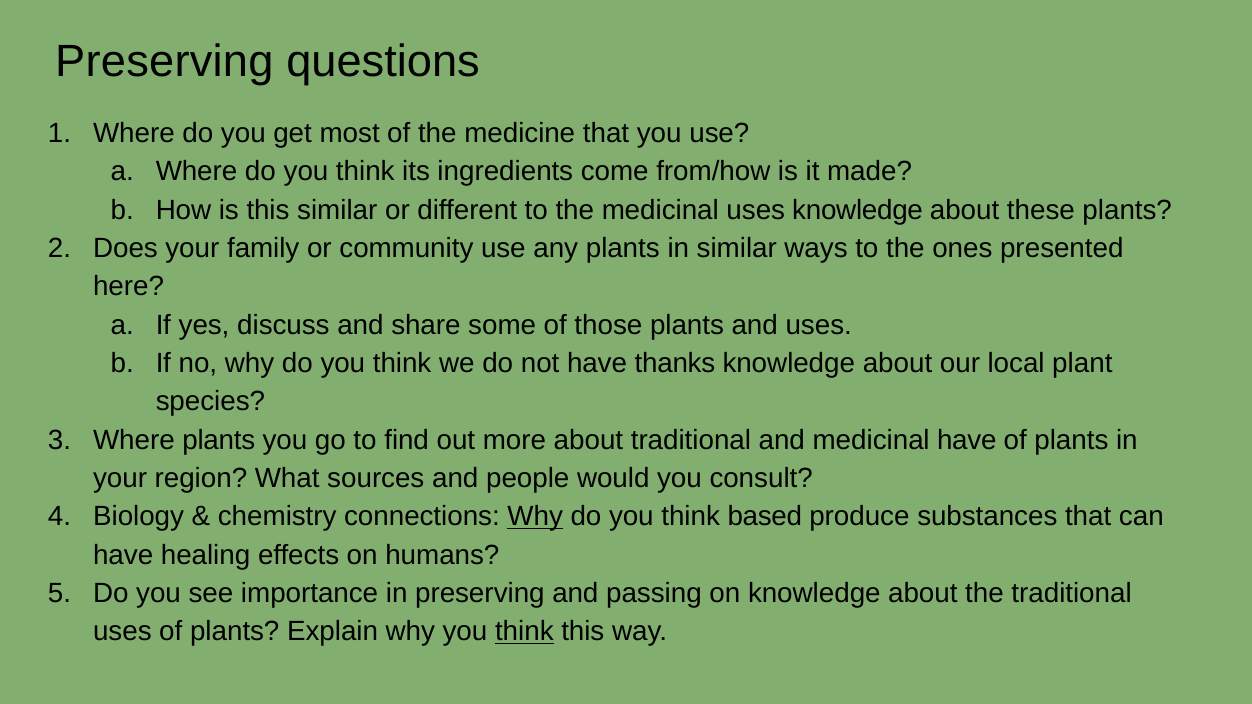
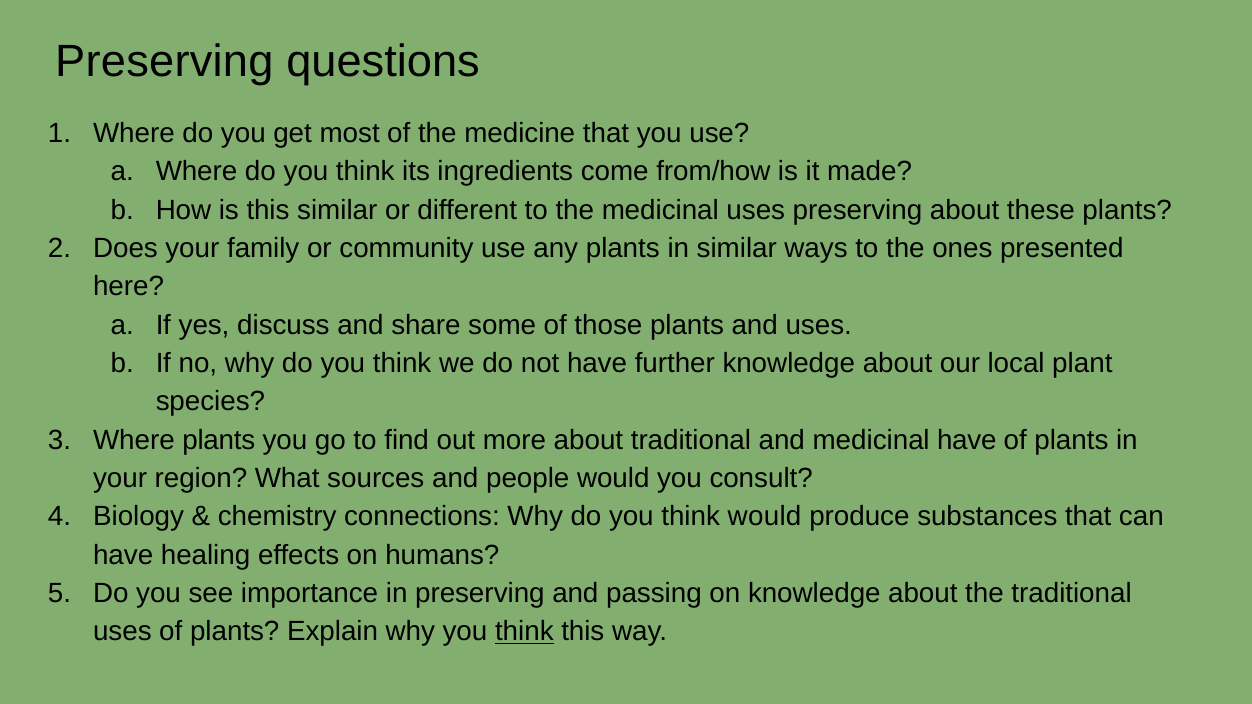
uses knowledge: knowledge -> preserving (857, 210)
thanks: thanks -> further (675, 364)
Why underline: present -> none (535, 517)
think based: based -> would (765, 517)
